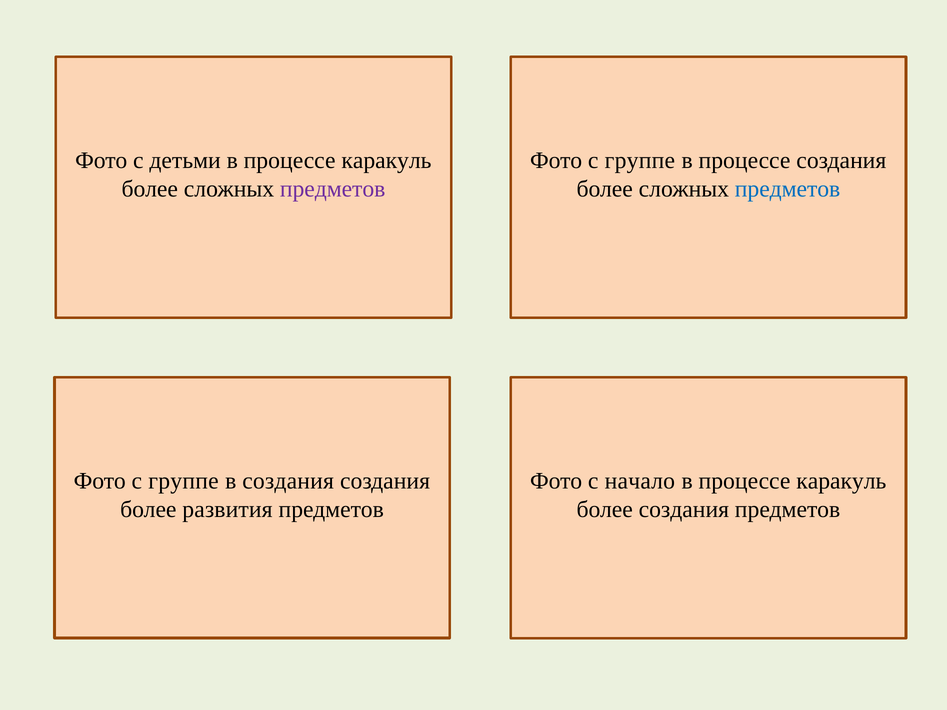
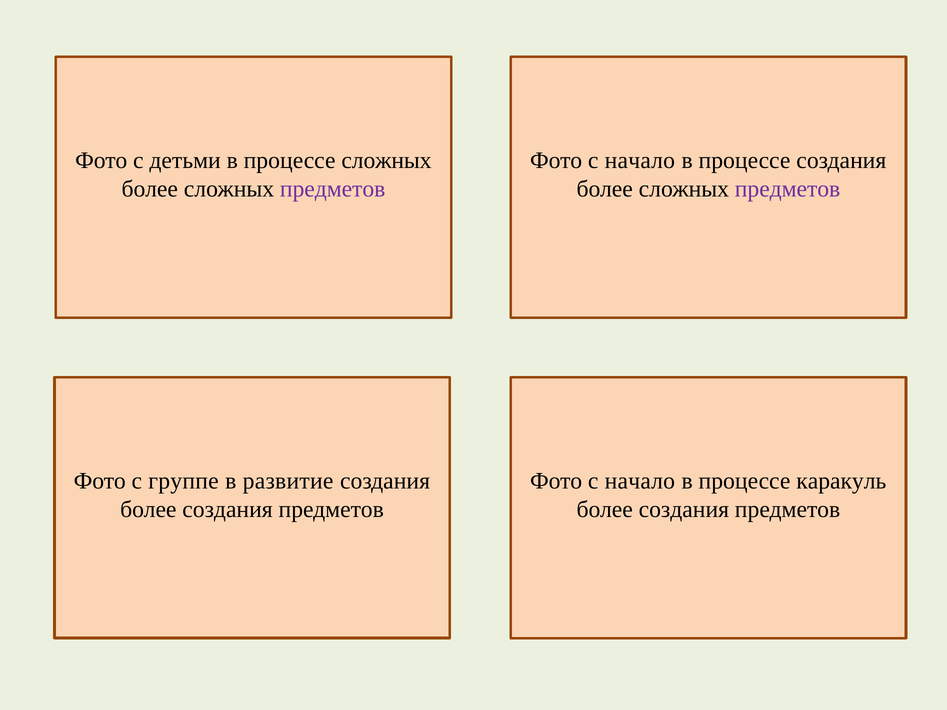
детьми в процессе каракуль: каракуль -> сложных (387, 161)
группе: группе -> начало (640, 161)
предметов colour: blue -> purple (788, 189)
в создания: создания -> развитие (288, 481)
развития: развития -> создания (228, 509)
